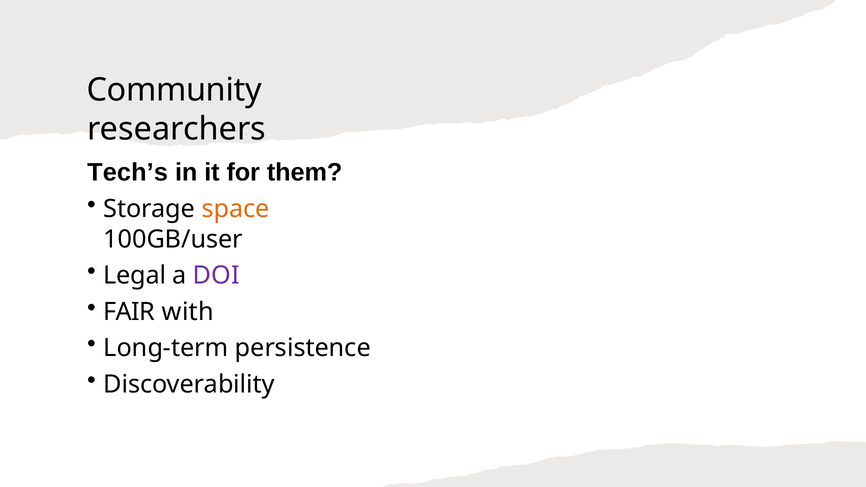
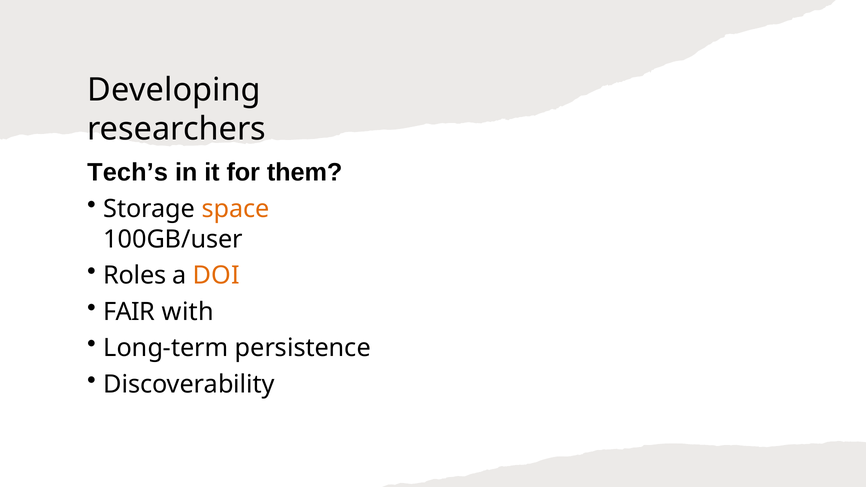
Community: Community -> Developing (174, 90)
Legal: Legal -> Roles (135, 276)
DOI colour: purple -> orange (216, 276)
